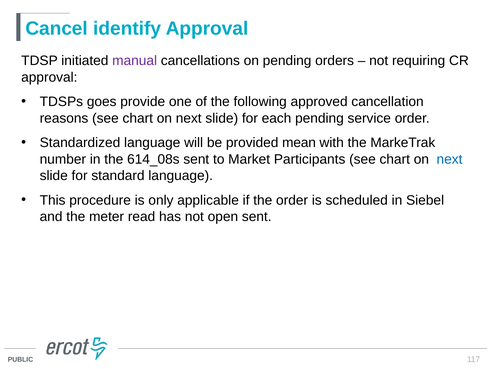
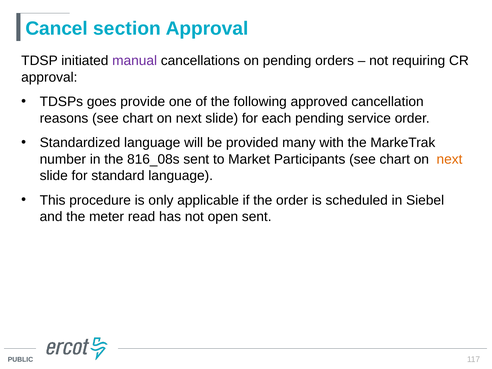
identify: identify -> section (127, 28)
mean: mean -> many (299, 143)
614_08s: 614_08s -> 816_08s (153, 159)
next colour: blue -> orange (449, 159)
